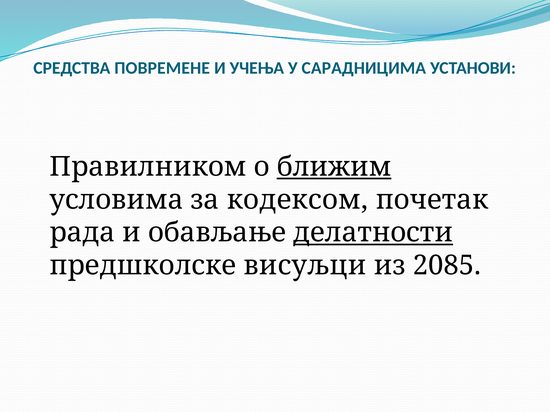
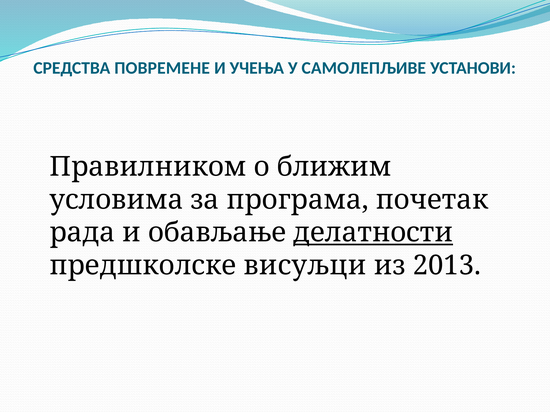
САРАДНИЦИМА: САРАДНИЦИМА -> САМОЛЕПЉИВЕ (364, 68)
ближим underline: present -> none (334, 167)
кодексом: кодексом -> програма (298, 200)
2085: 2085 -> 2013 (447, 266)
